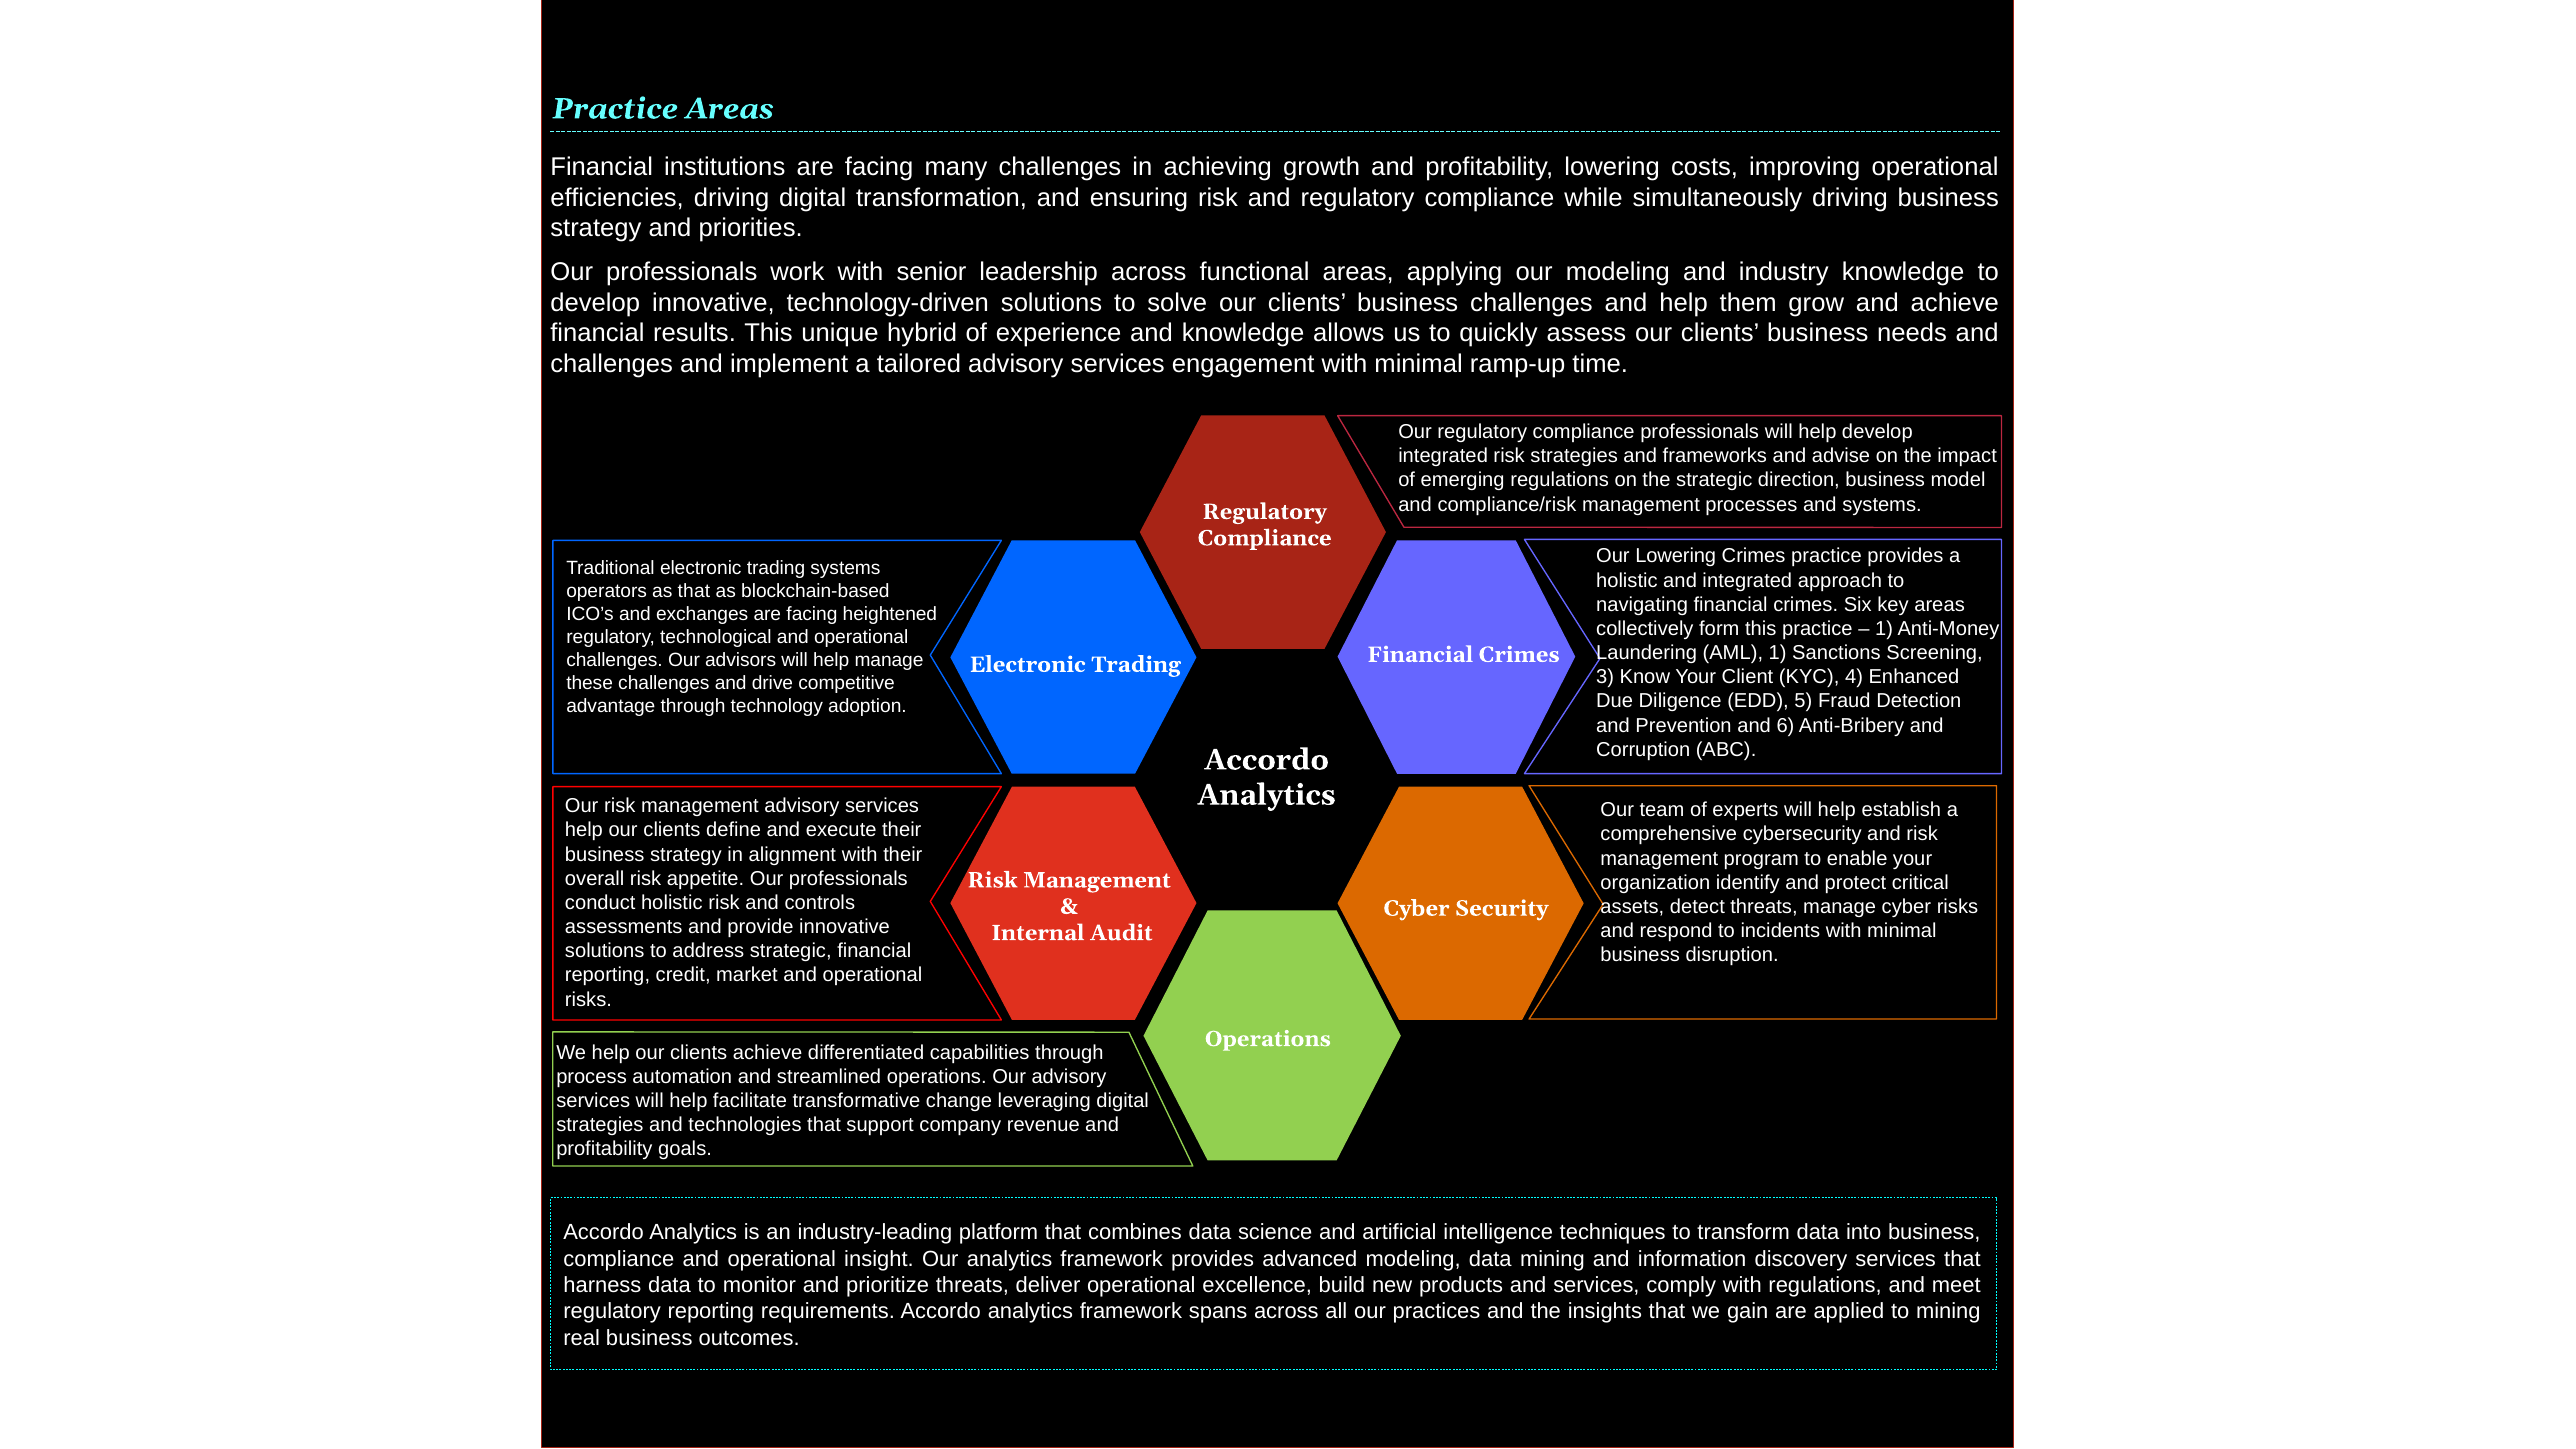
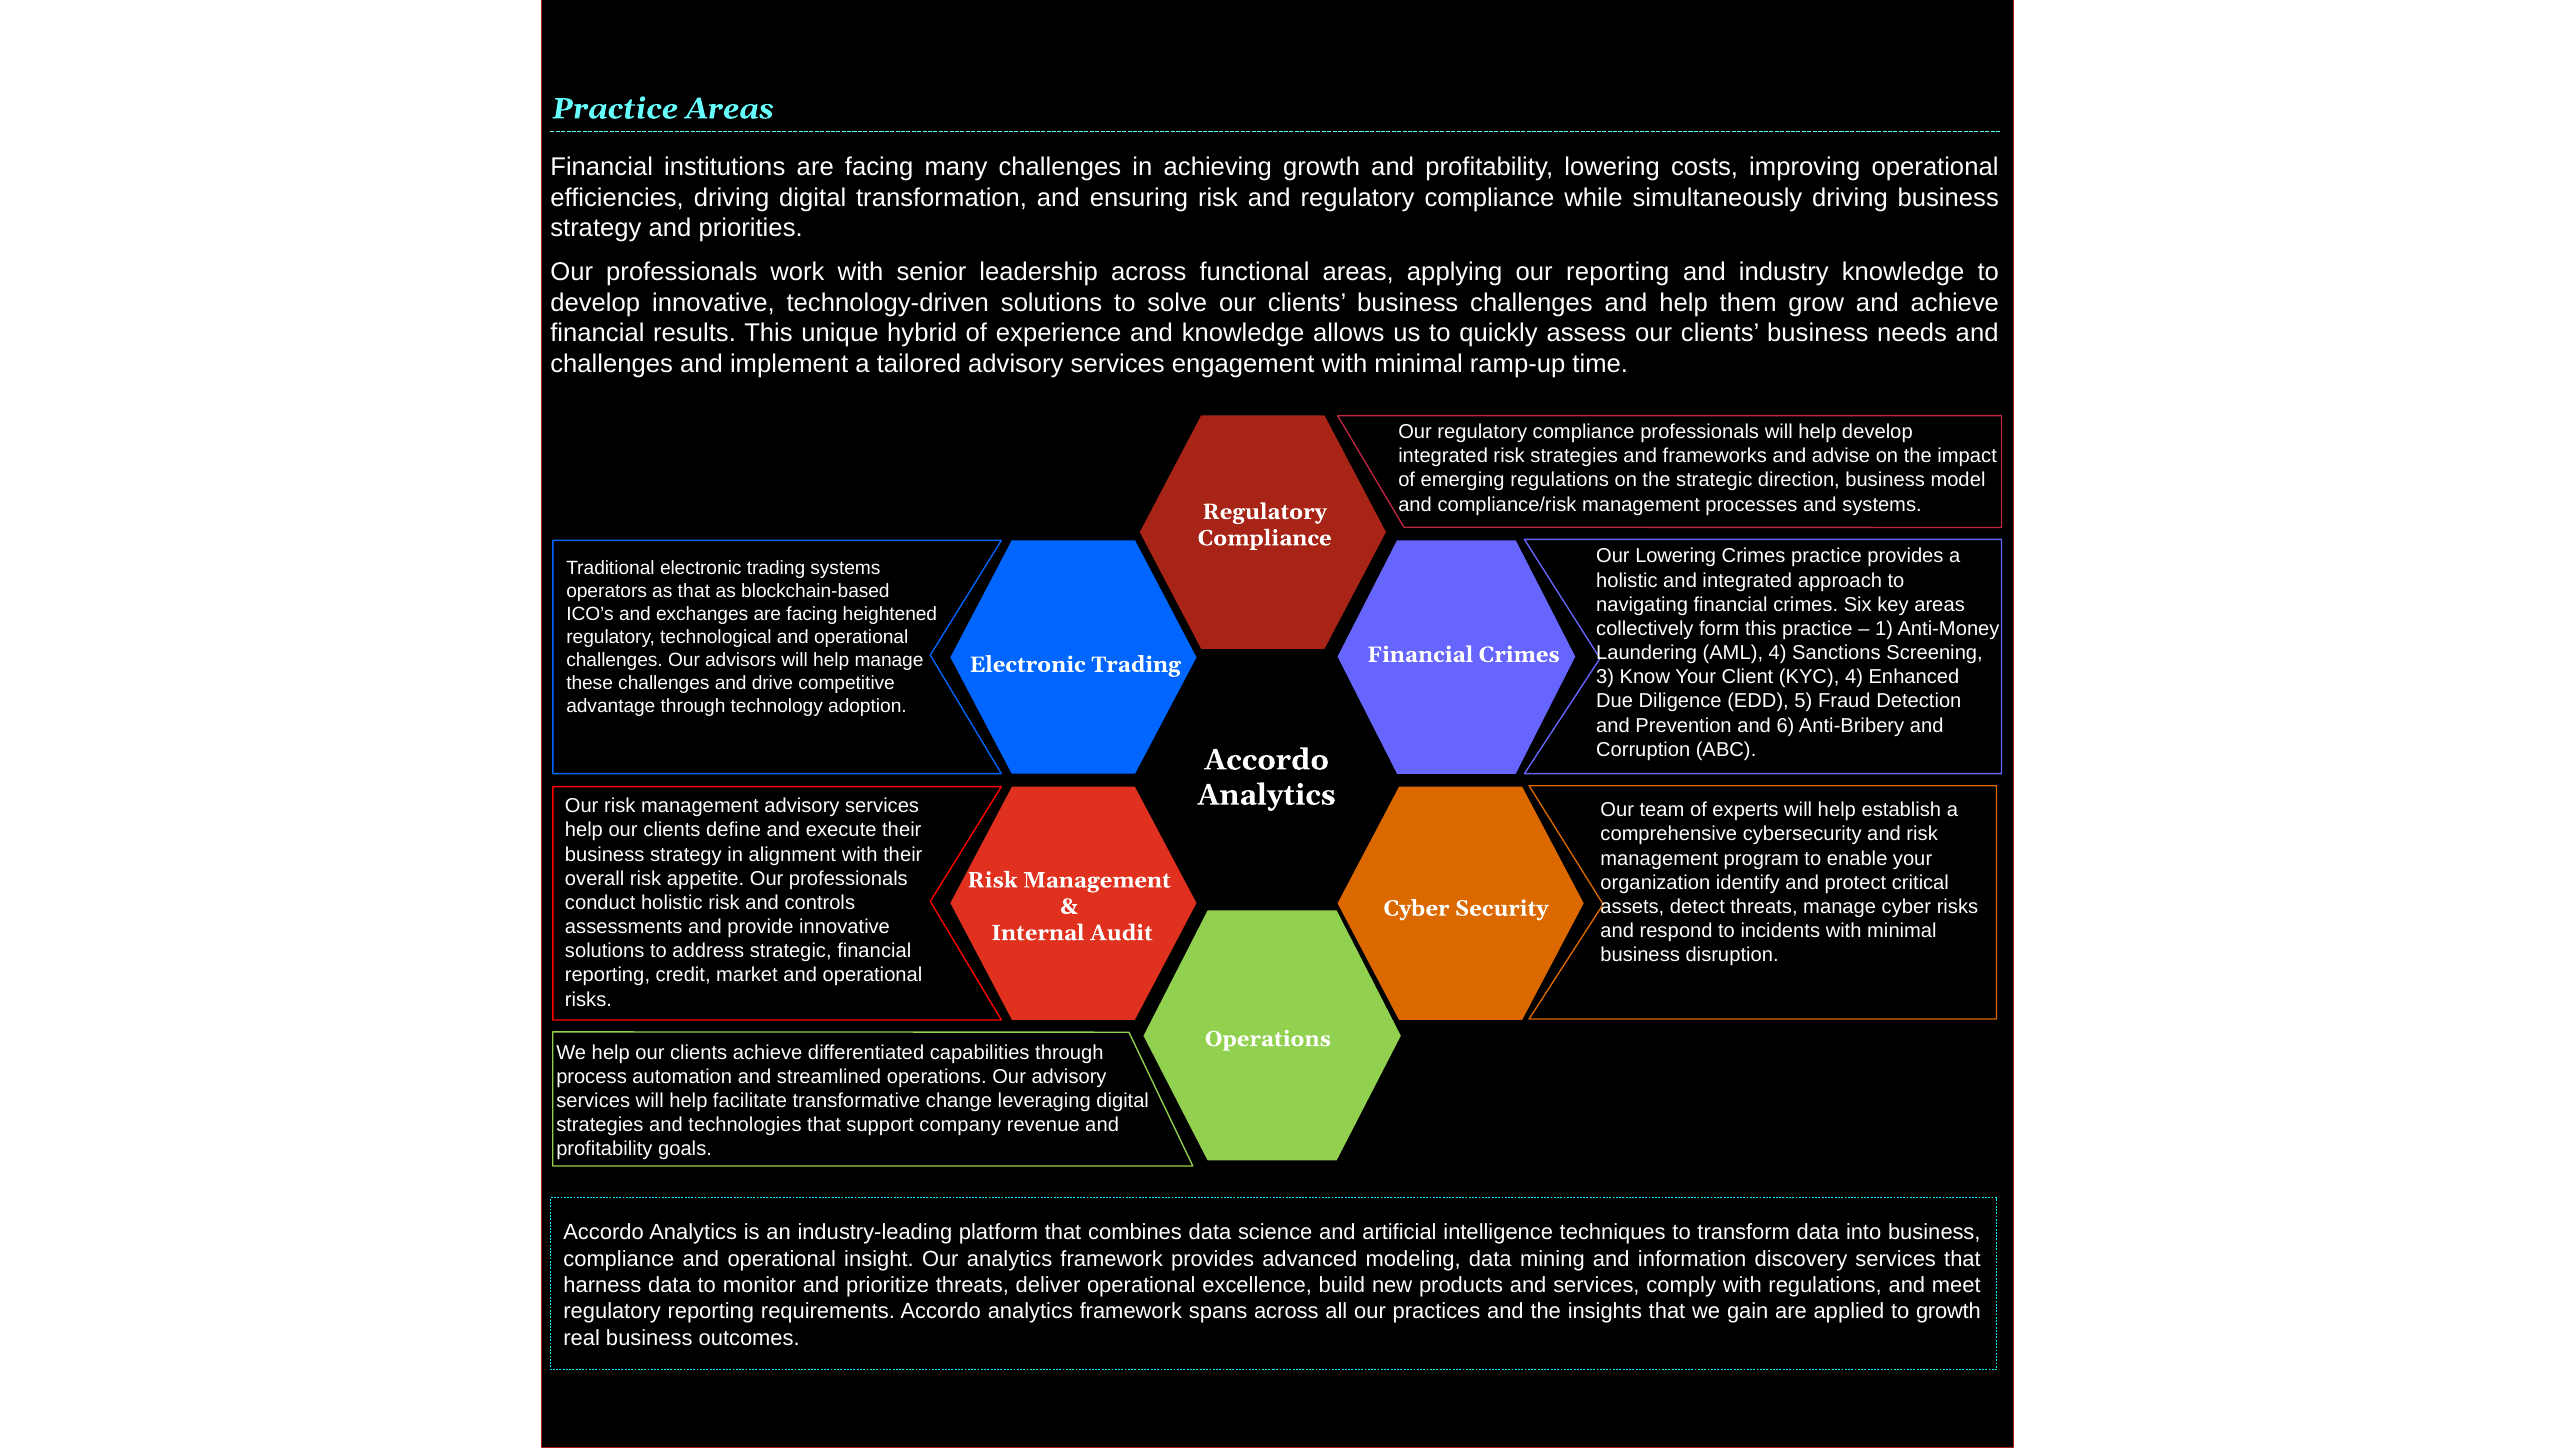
our modeling: modeling -> reporting (1618, 272)
AML 1: 1 -> 4 (1778, 653)
to mining: mining -> growth (1948, 1311)
